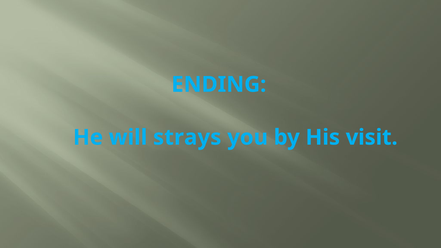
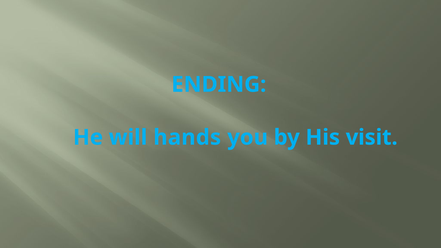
strays: strays -> hands (187, 137)
